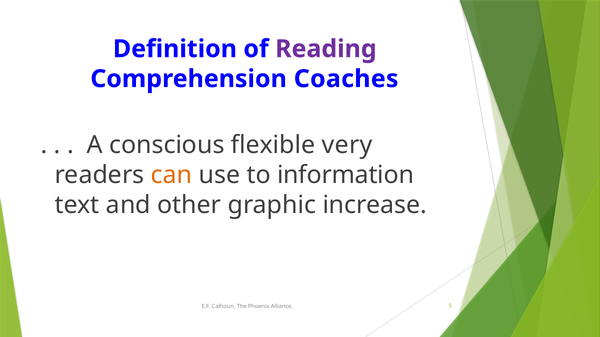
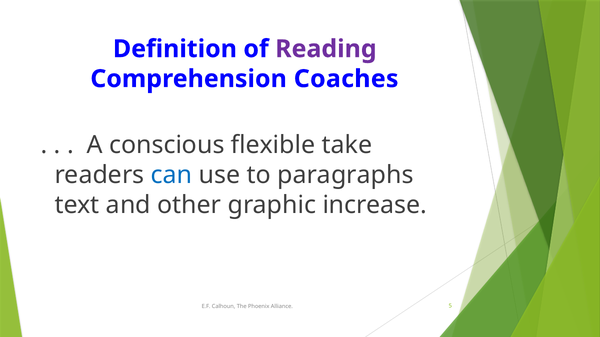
very: very -> take (347, 145)
can colour: orange -> blue (171, 175)
information: information -> paragraphs (345, 175)
